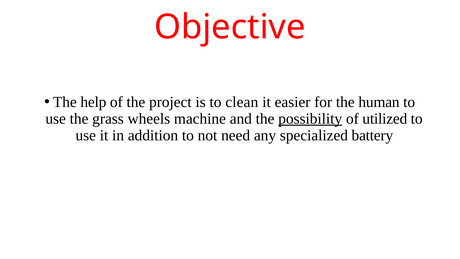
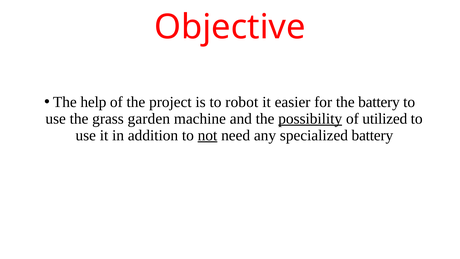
clean: clean -> robot (242, 102)
the human: human -> battery (379, 102)
wheels: wheels -> garden (149, 119)
not underline: none -> present (208, 135)
